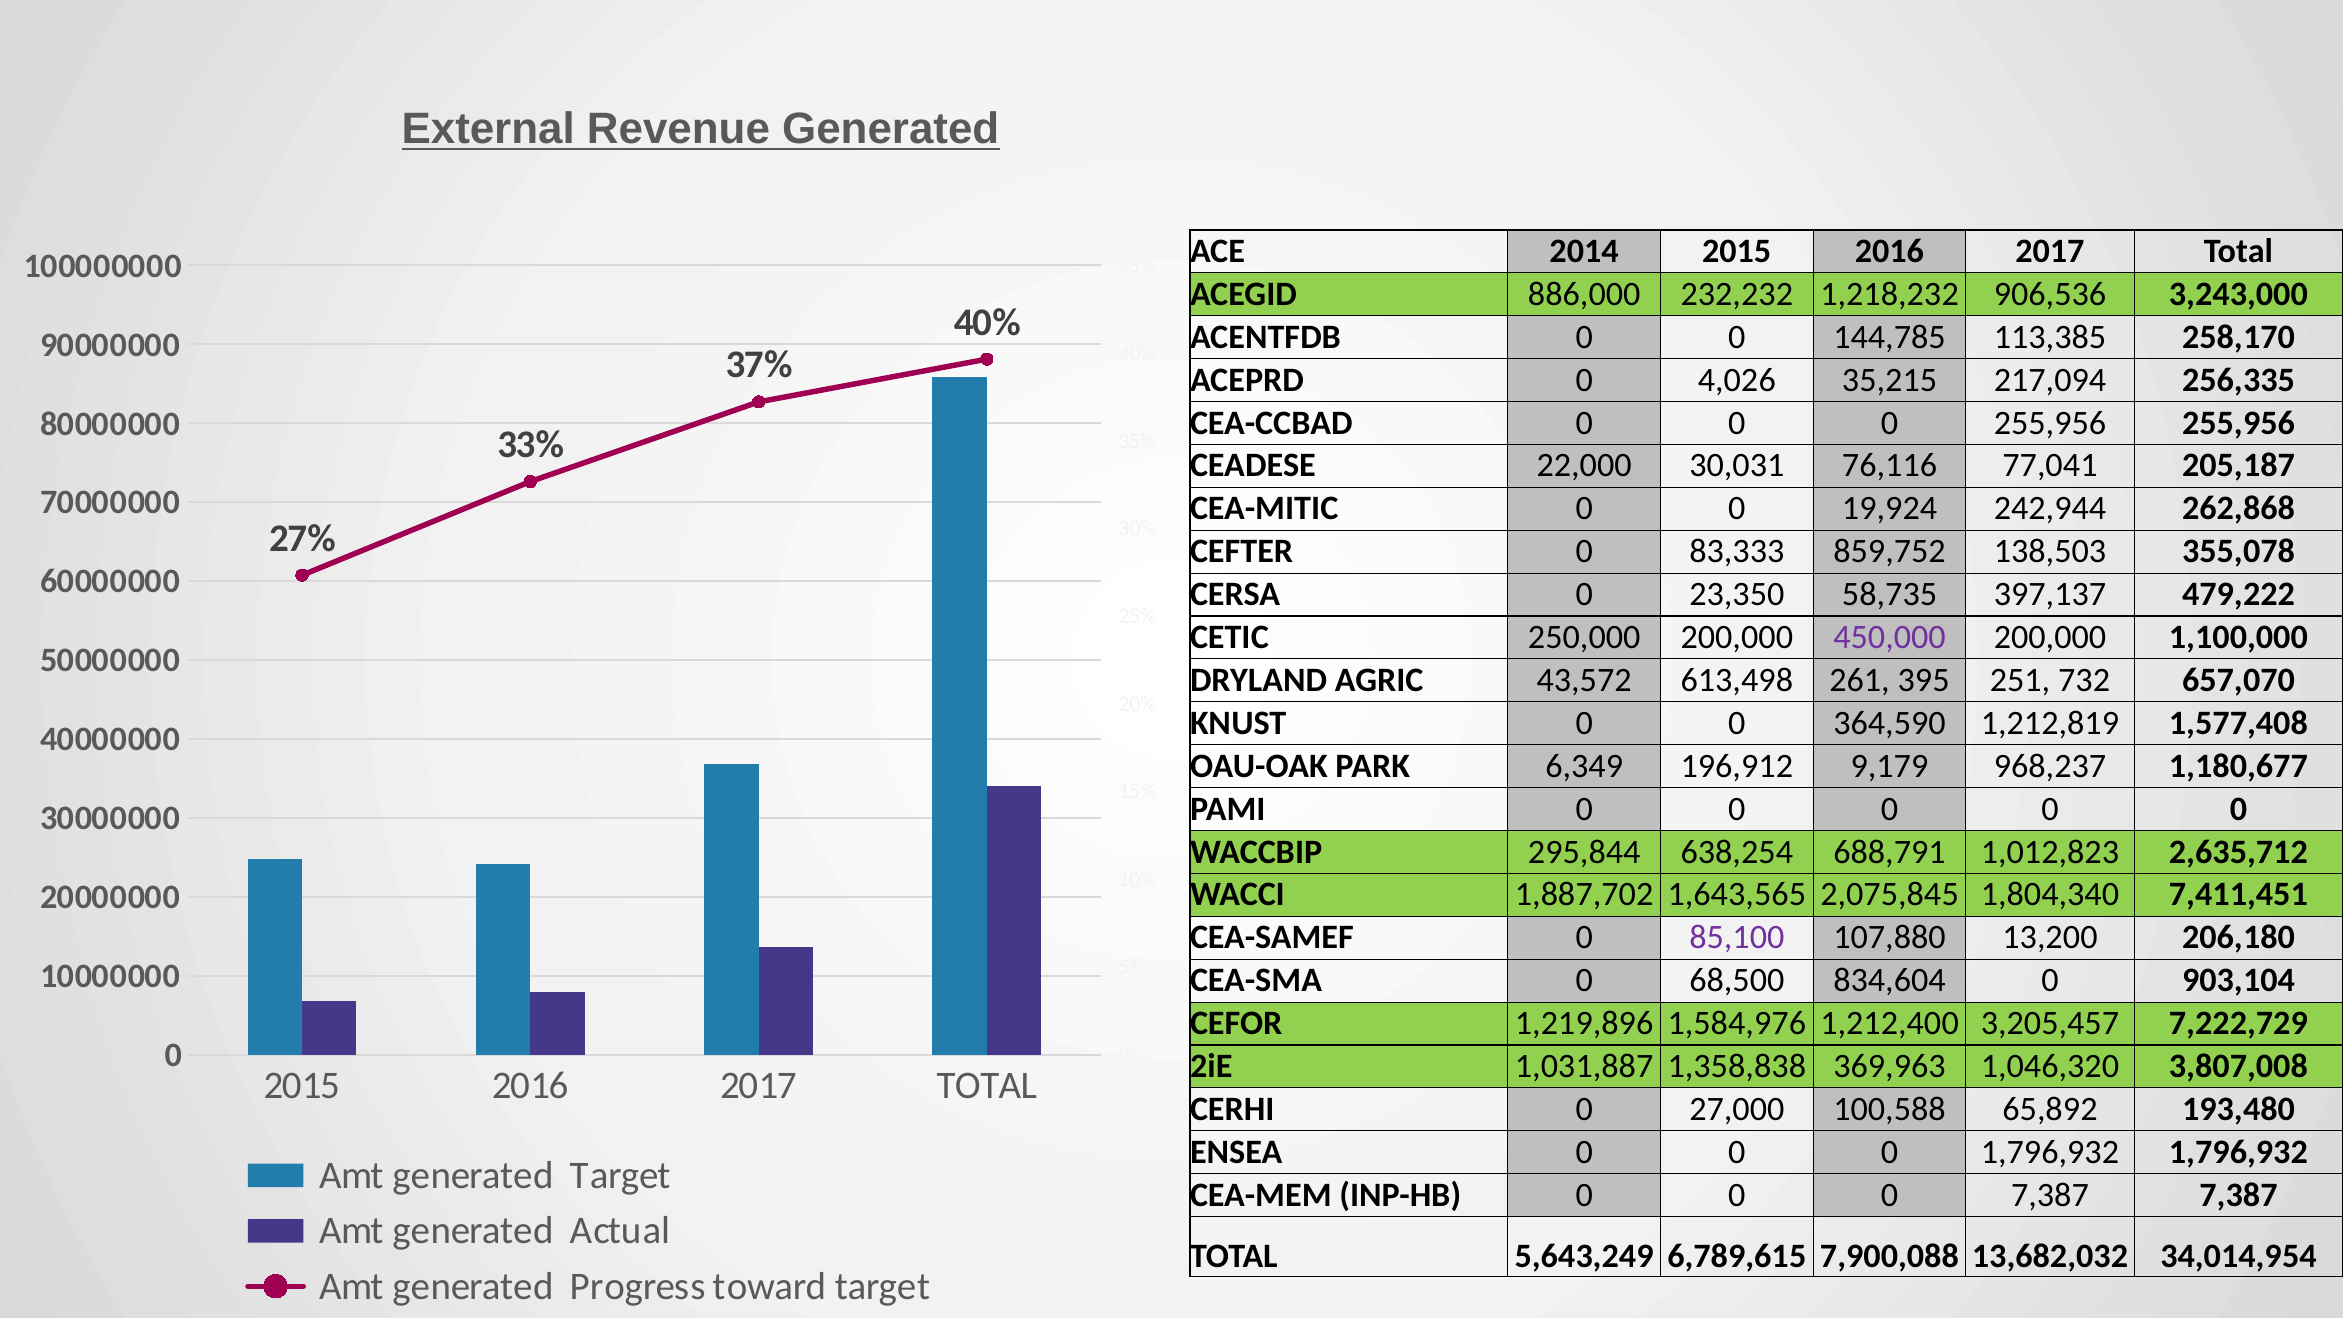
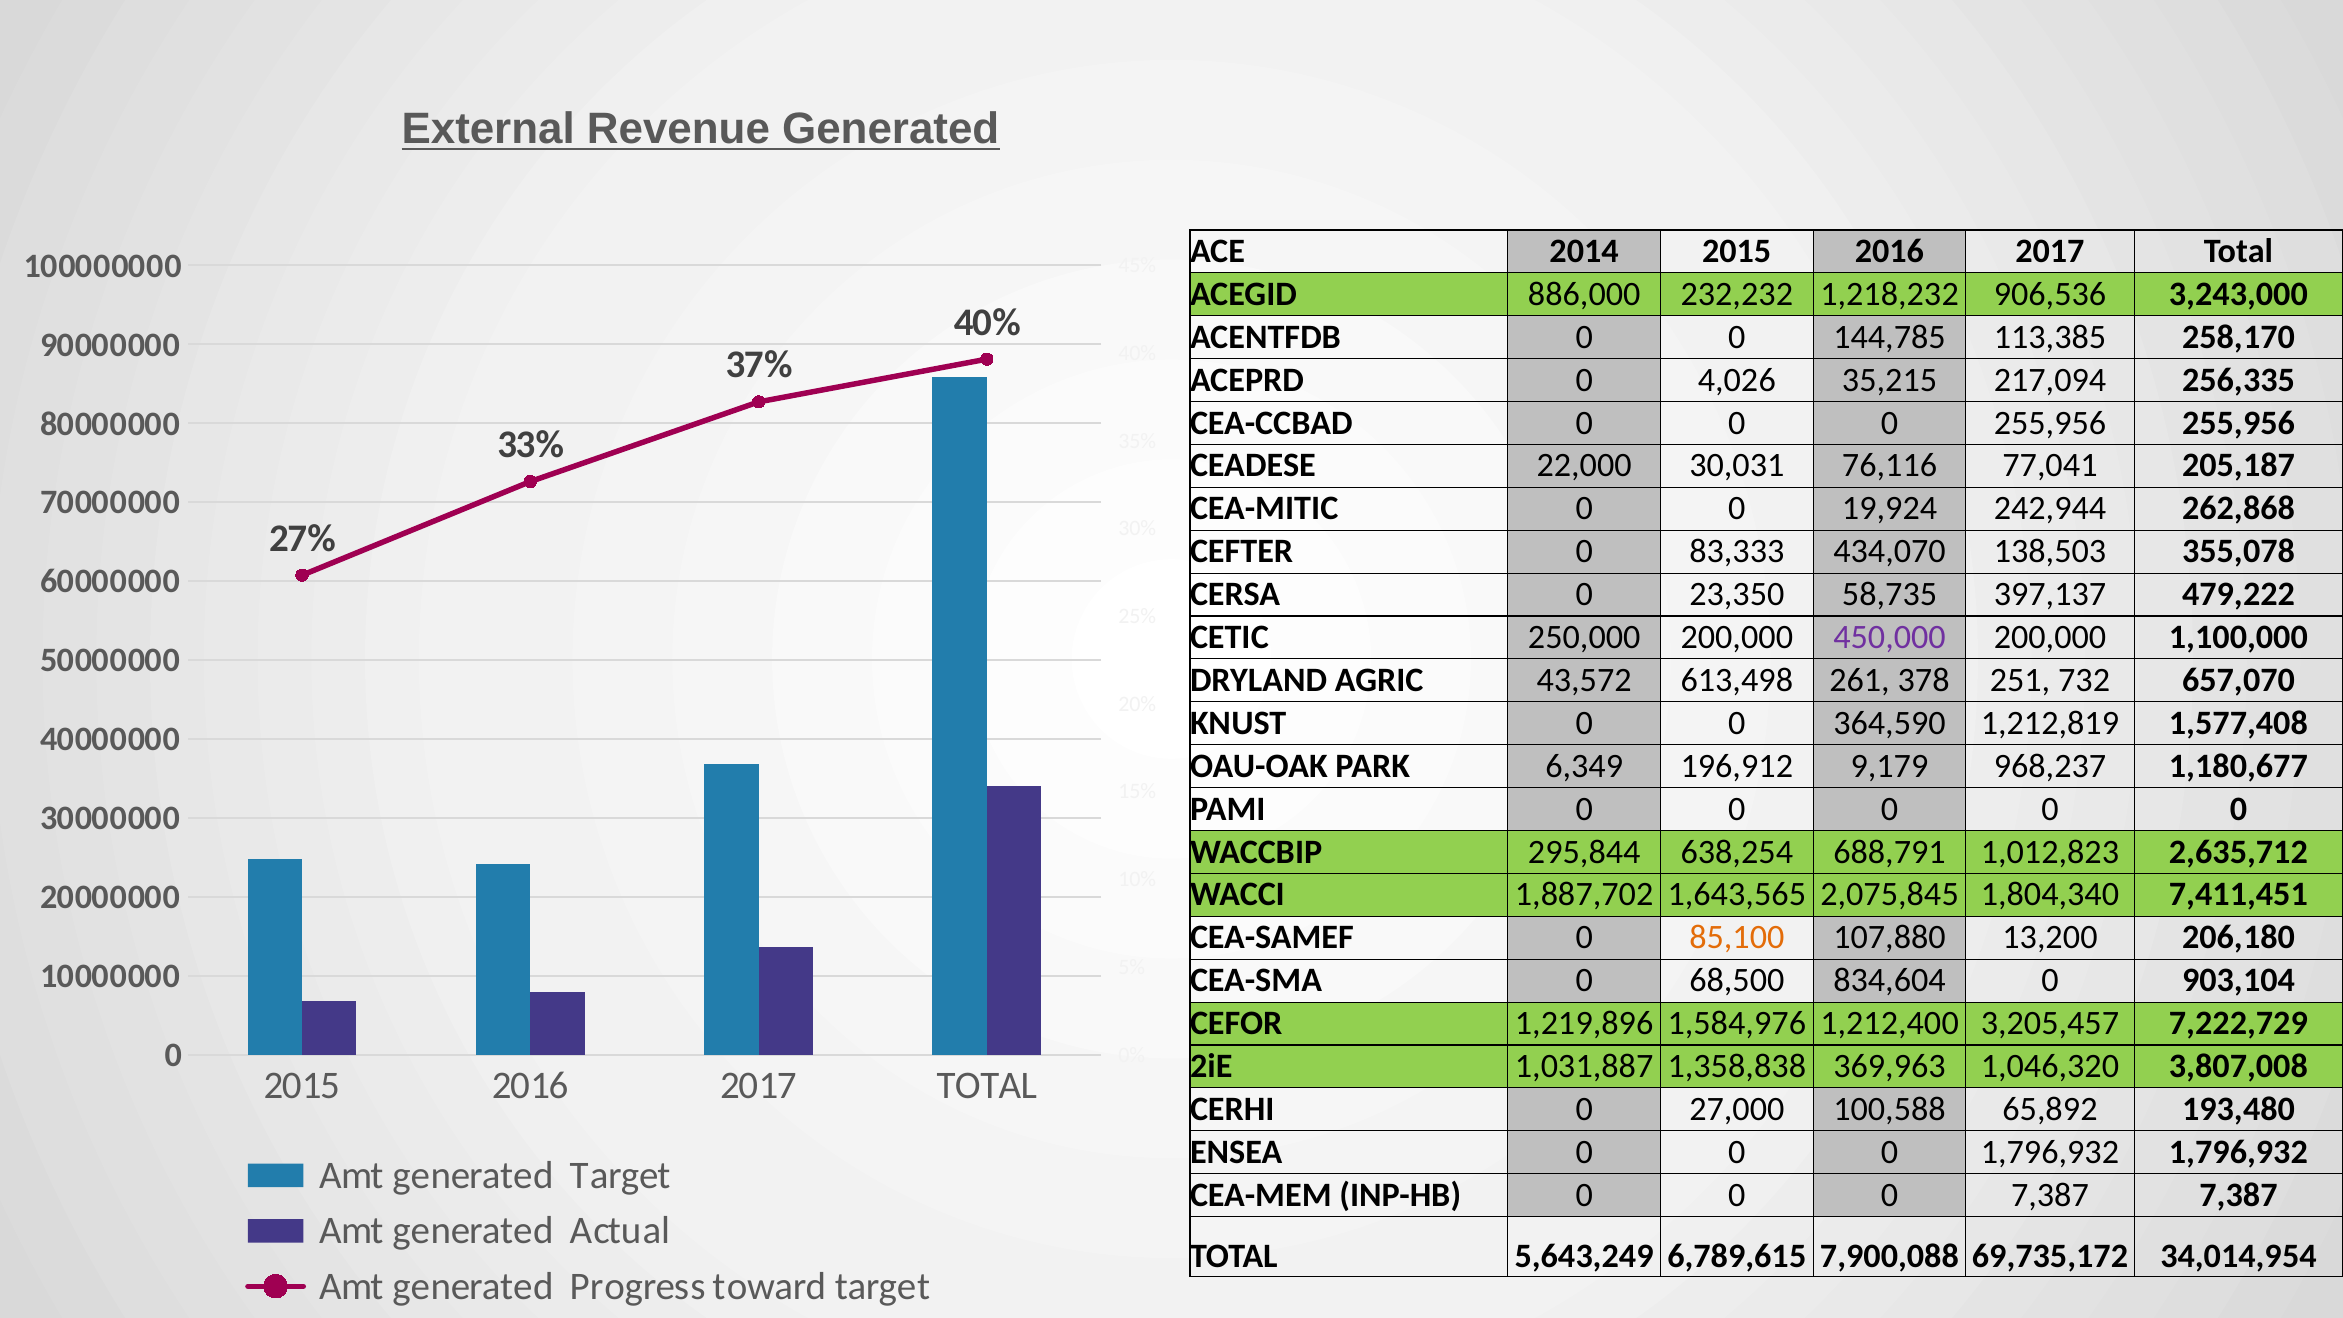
859,752: 859,752 -> 434,070 (1890, 551)
395: 395 -> 378 (1924, 680)
85,100 colour: purple -> orange (1737, 937)
13,682,032: 13,682,032 -> 69,735,172 (2050, 1256)
